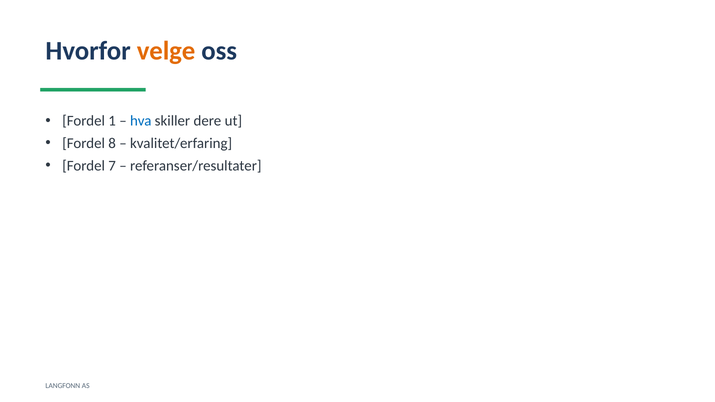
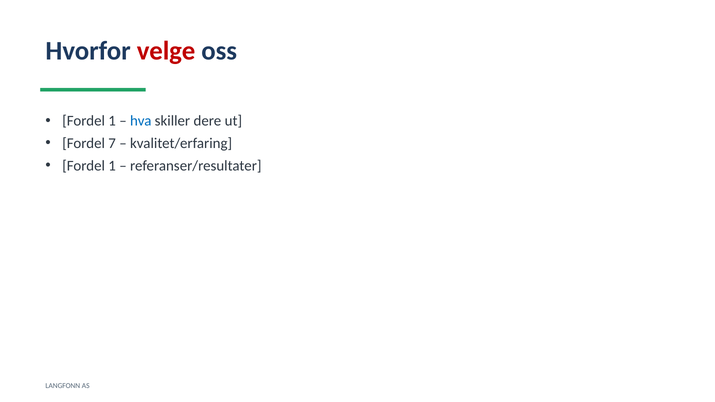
velge colour: orange -> red (166, 51)
8: 8 -> 7 (112, 143)
7: 7 -> 1 (112, 166)
